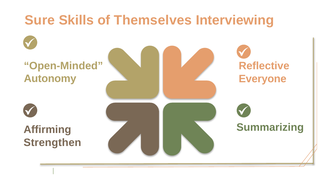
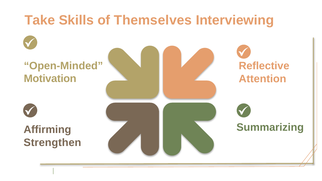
Sure: Sure -> Take (40, 20)
Autonomy: Autonomy -> Motivation (50, 79)
Everyone: Everyone -> Attention (262, 79)
